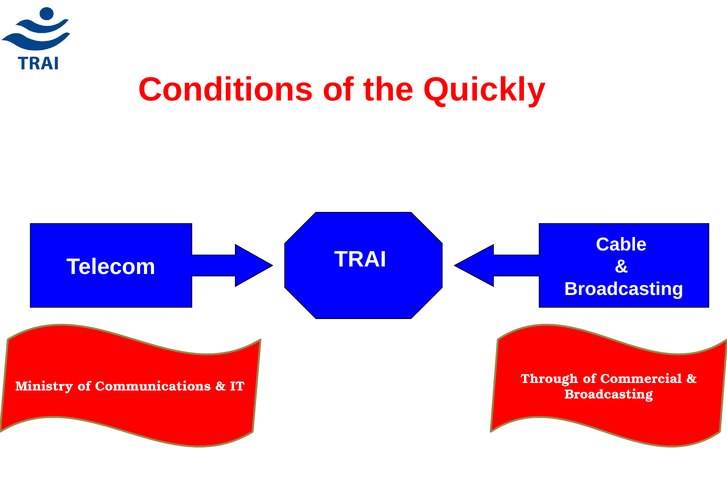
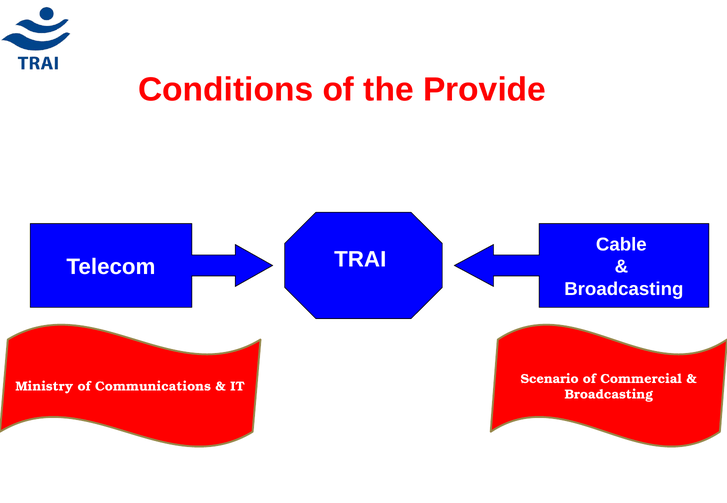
Quickly: Quickly -> Provide (485, 90)
Through: Through -> Scenario (550, 379)
